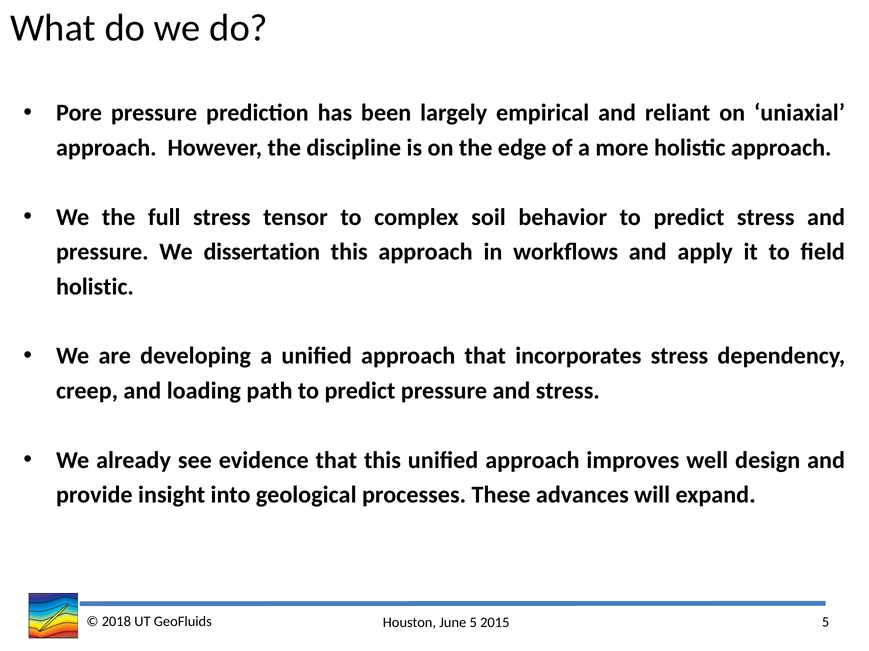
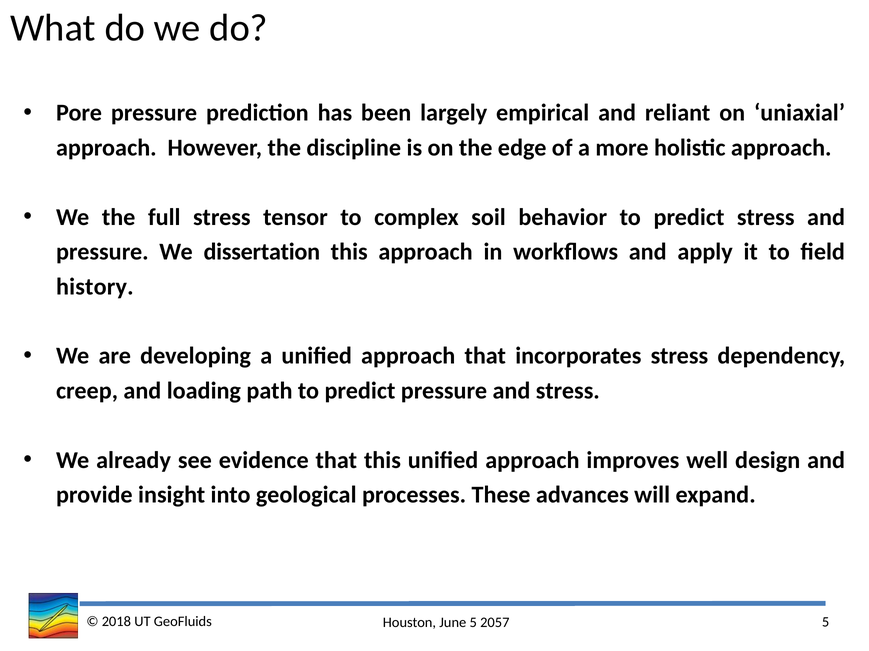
holistic: holistic -> history (95, 287)
2015: 2015 -> 2057 (495, 623)
